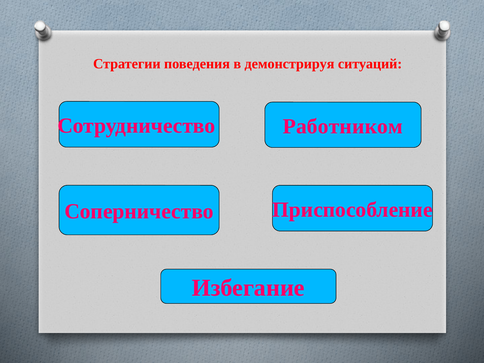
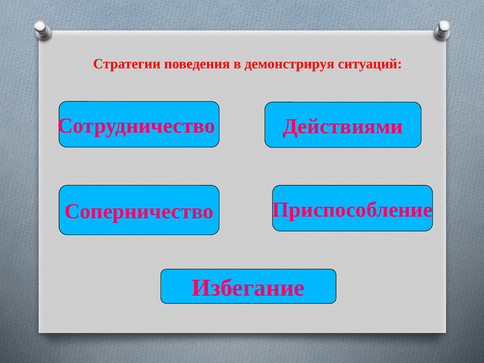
Работником: Работником -> Действиями (343, 126)
